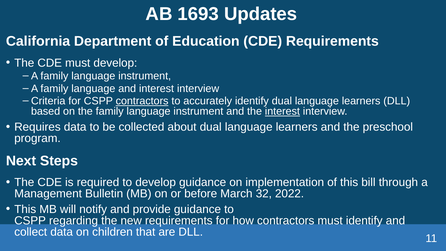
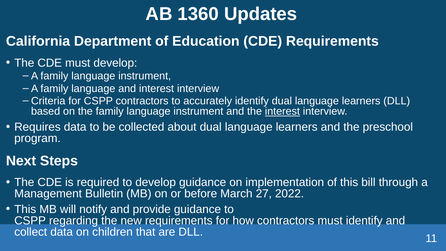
1693: 1693 -> 1360 (198, 14)
contractors underline: present -> none (142, 101)
32: 32 -> 27 (264, 194)
